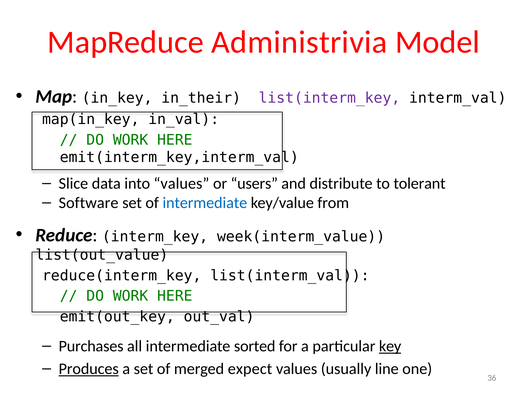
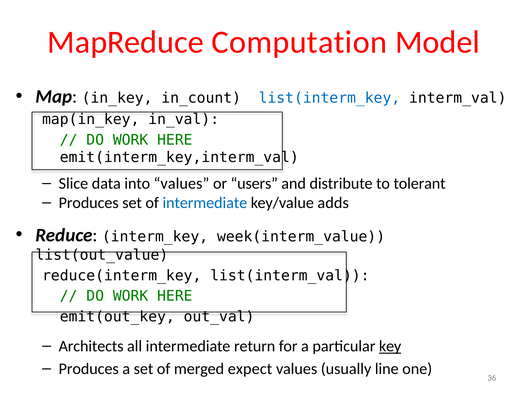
Administrivia: Administrivia -> Computation (299, 42)
in_their: in_their -> in_count (201, 98)
list(interm_key colour: purple -> blue (329, 98)
Software: Software -> Produces (89, 203)
from: from -> adds (333, 203)
Purchases: Purchases -> Architects (91, 346)
sorted: sorted -> return (255, 346)
Produces underline: present -> none (89, 369)
